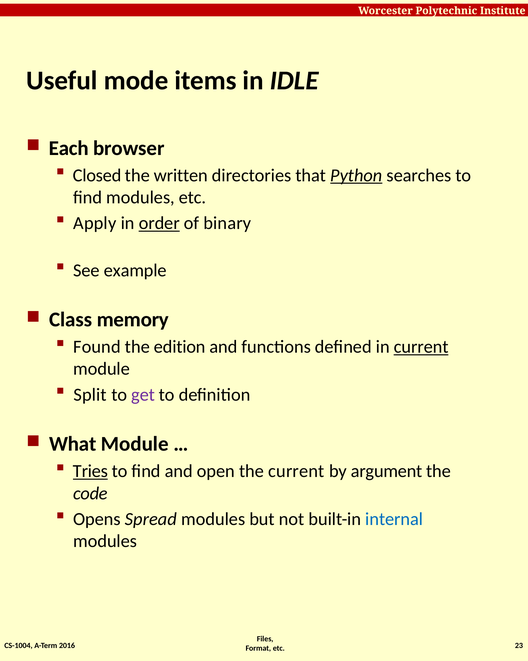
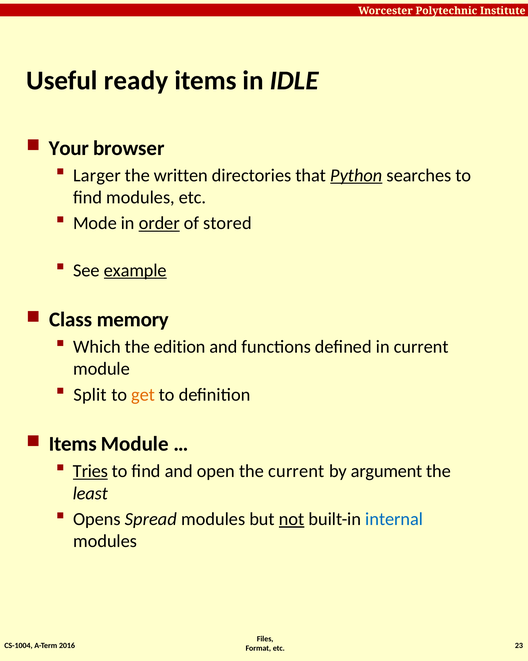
mode: mode -> ready (136, 80)
Each: Each -> Your (69, 148)
Closed: Closed -> Larger (97, 175)
Apply: Apply -> Mode (95, 223)
binary: binary -> stored (227, 223)
example underline: none -> present (135, 270)
Found: Found -> Which (97, 346)
current underline: present -> none (421, 346)
get colour: purple -> orange (143, 394)
What: What -> Items (73, 443)
code: code -> least (90, 493)
not underline: none -> present (292, 518)
